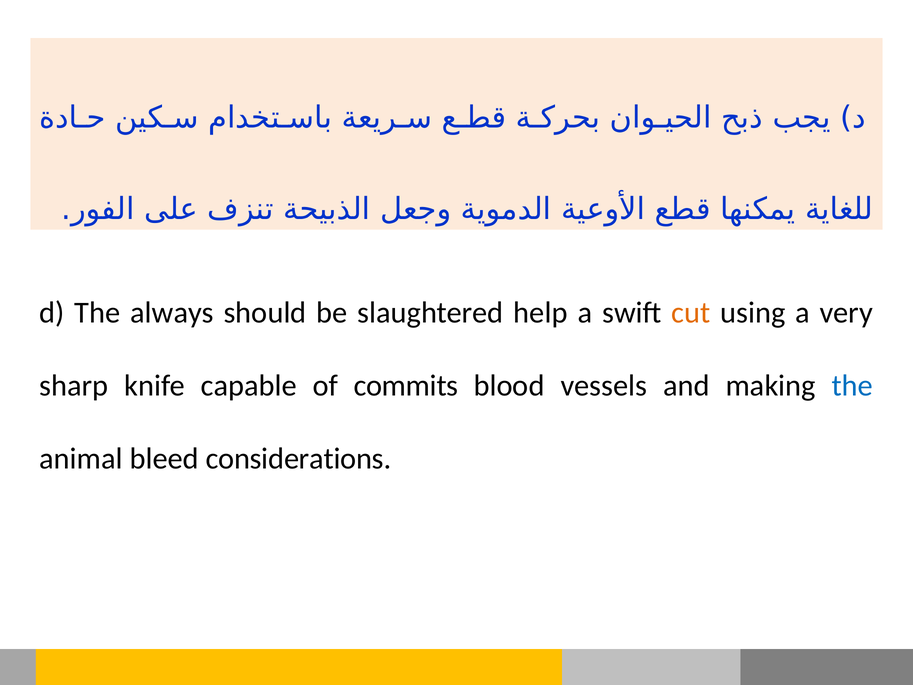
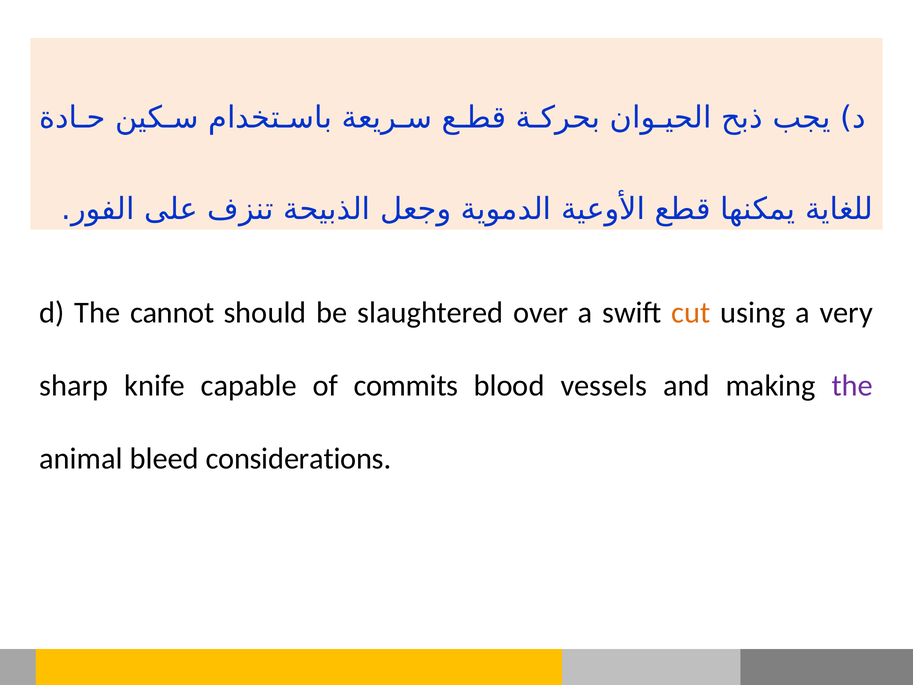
always: always -> cannot (172, 312)
help: help -> over (541, 312)
the colour: blue -> purple (852, 385)
